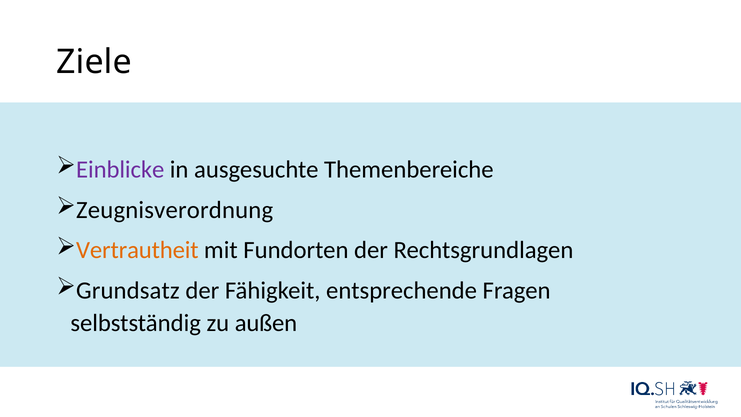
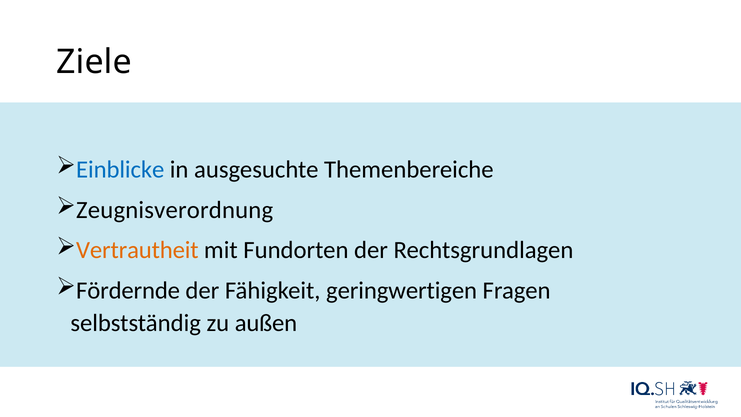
Einblicke colour: purple -> blue (120, 170)
Grundsatz: Grundsatz -> Fördernde (128, 291)
entsprechende: entsprechende -> geringwertigen (402, 291)
